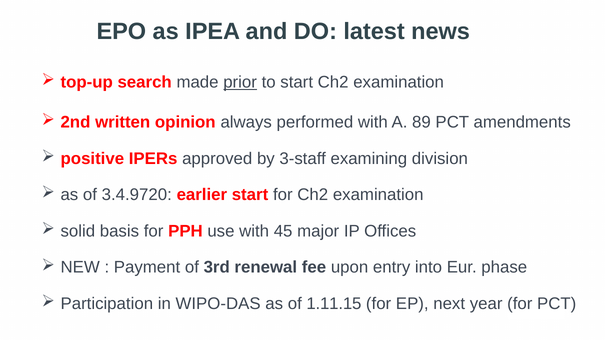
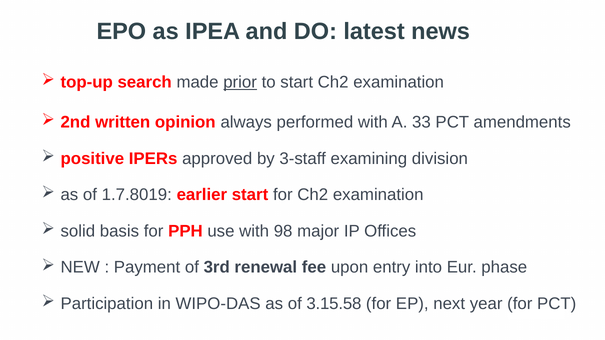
89: 89 -> 33 (421, 122)
3.4.9720: 3.4.9720 -> 1.7.8019 (137, 195)
45: 45 -> 98 (283, 231)
1.11.15: 1.11.15 -> 3.15.58 (334, 304)
